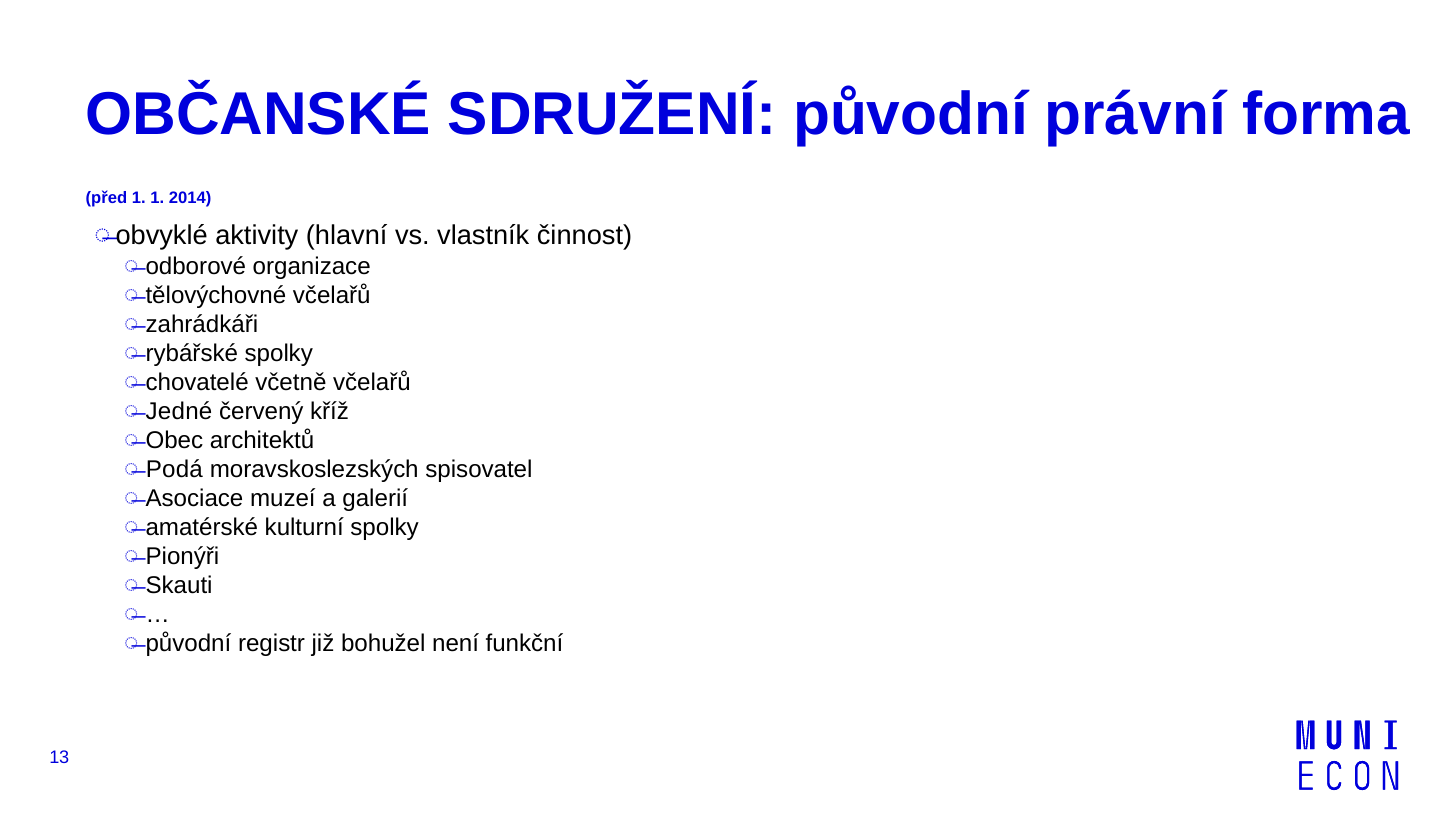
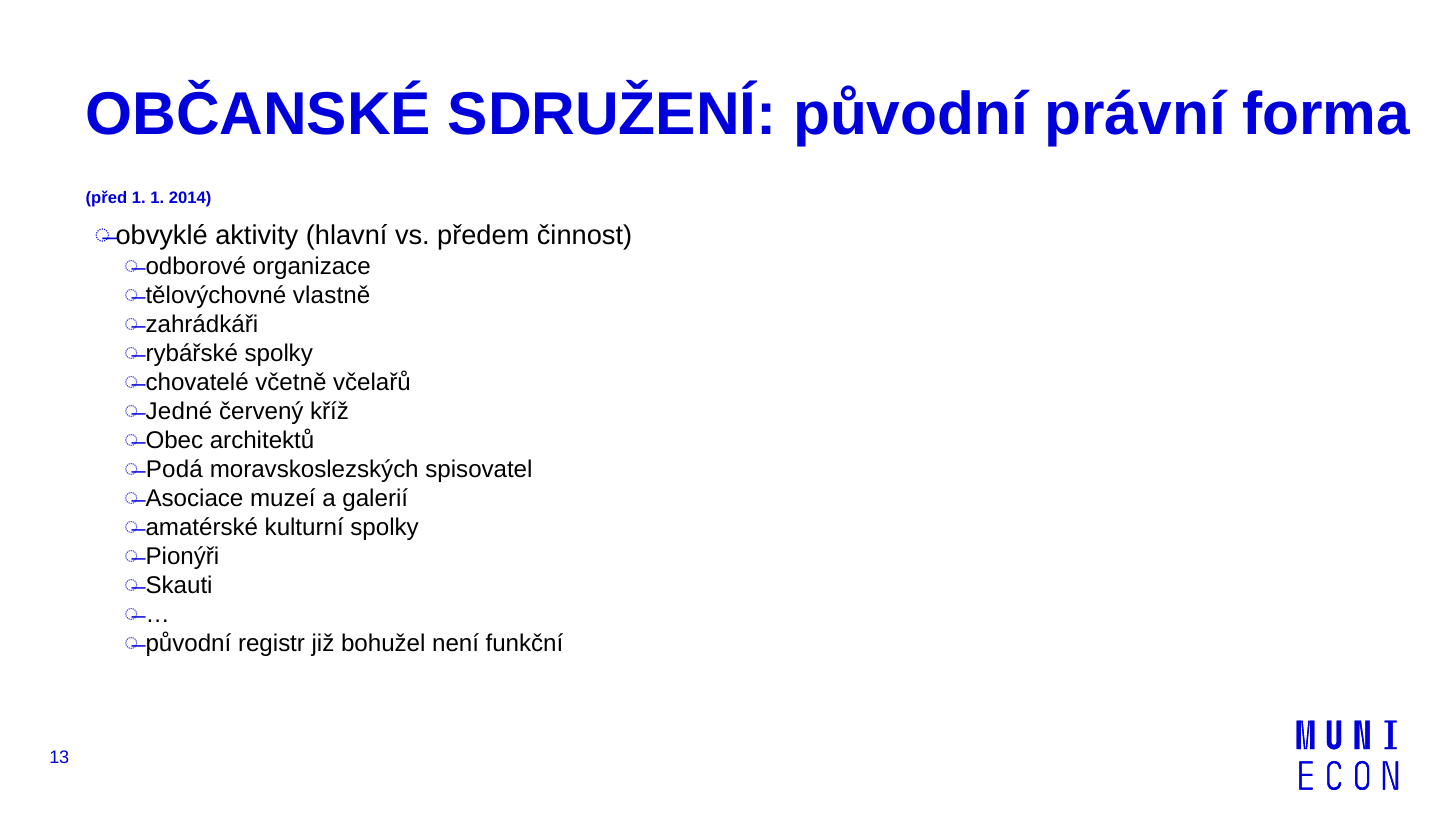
vlastník: vlastník -> předem (483, 236)
tělovýchovné včelařů: včelařů -> vlastně (332, 296)
